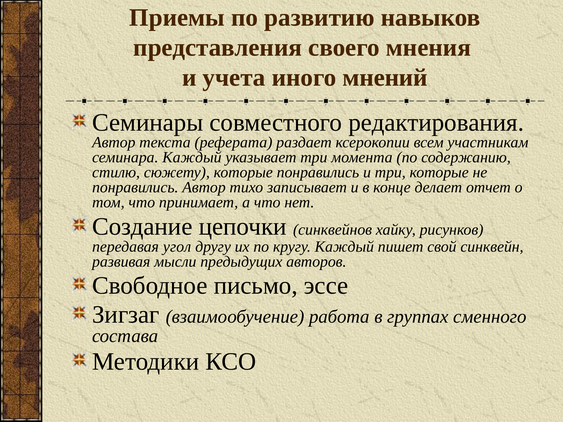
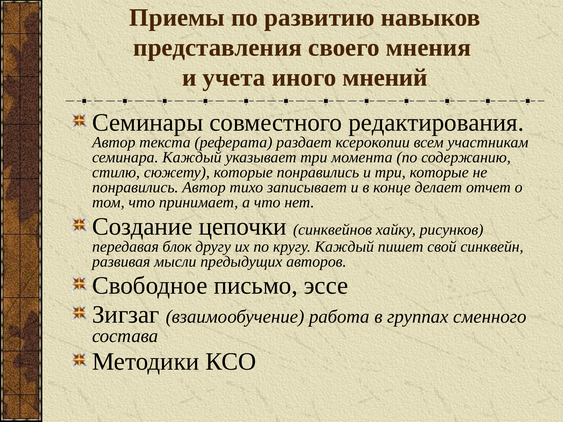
угол: угол -> блок (177, 247)
